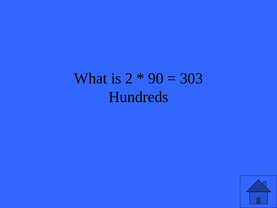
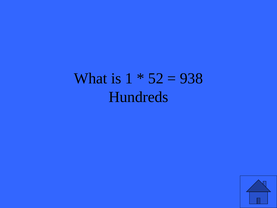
2: 2 -> 1 (129, 78)
90: 90 -> 52 (156, 78)
303: 303 -> 938 (191, 78)
